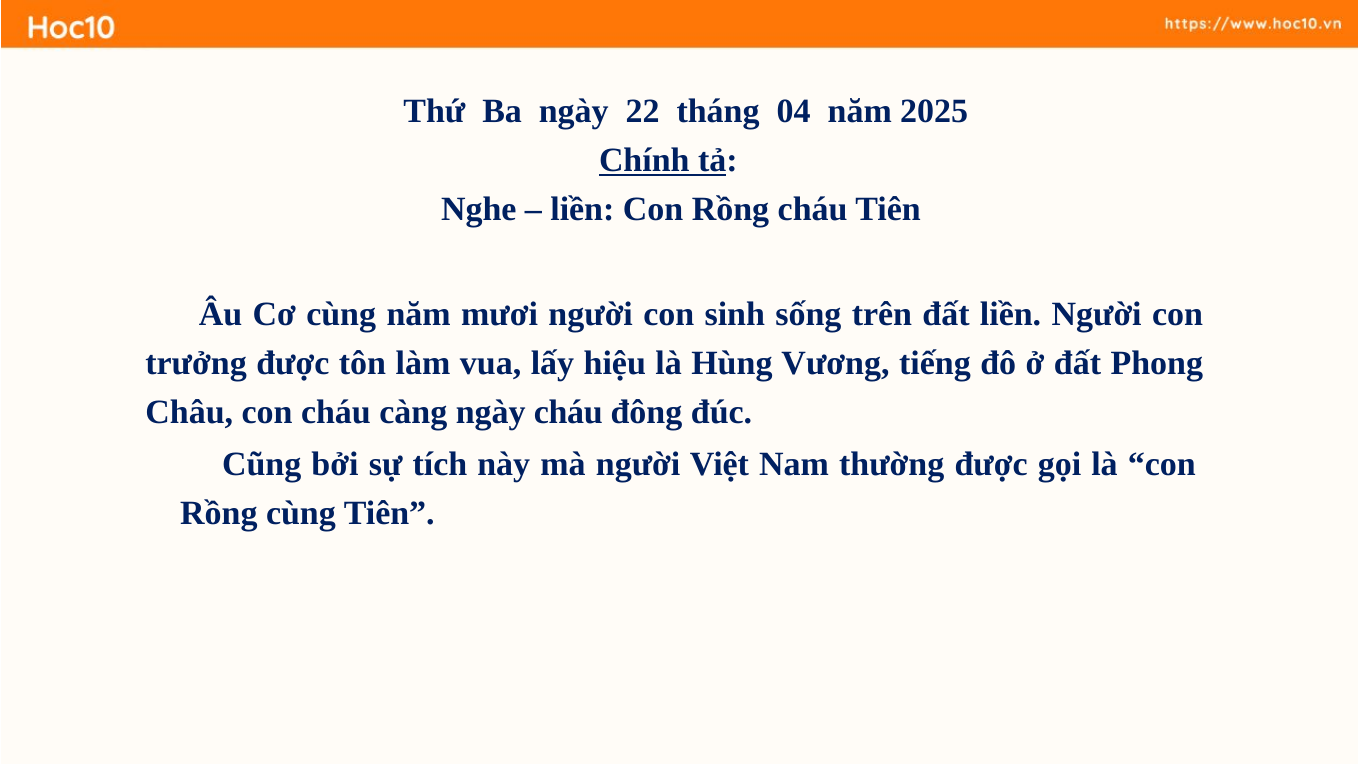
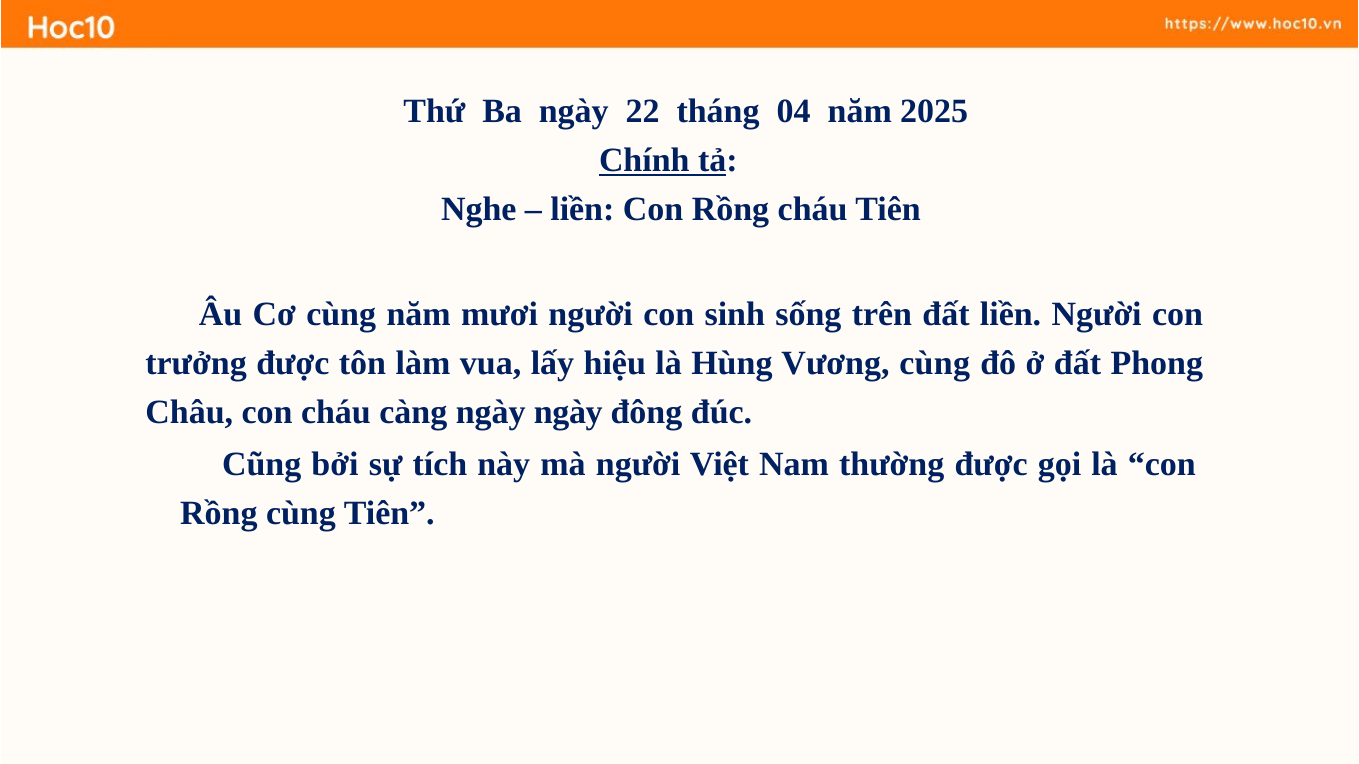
Vương tiếng: tiếng -> cùng (935, 364)
ngày cháu: cháu -> ngày (568, 412)
